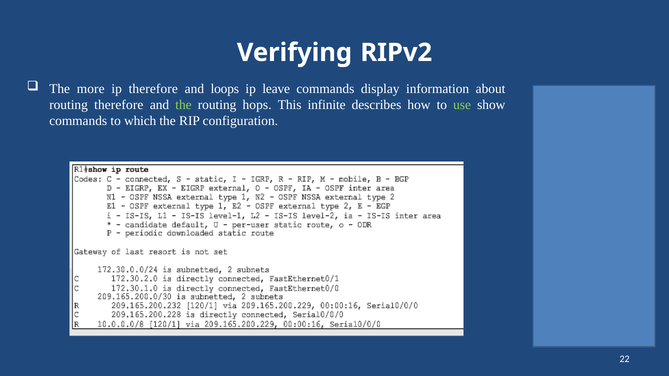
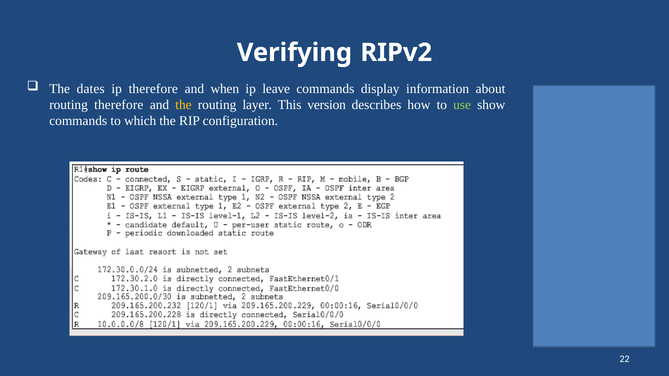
more: more -> dates (91, 89)
loops: loops -> when (225, 89)
the colour: light green -> yellow (183, 105)
hops: hops -> layer (257, 105)
infinite: infinite -> version (327, 105)
